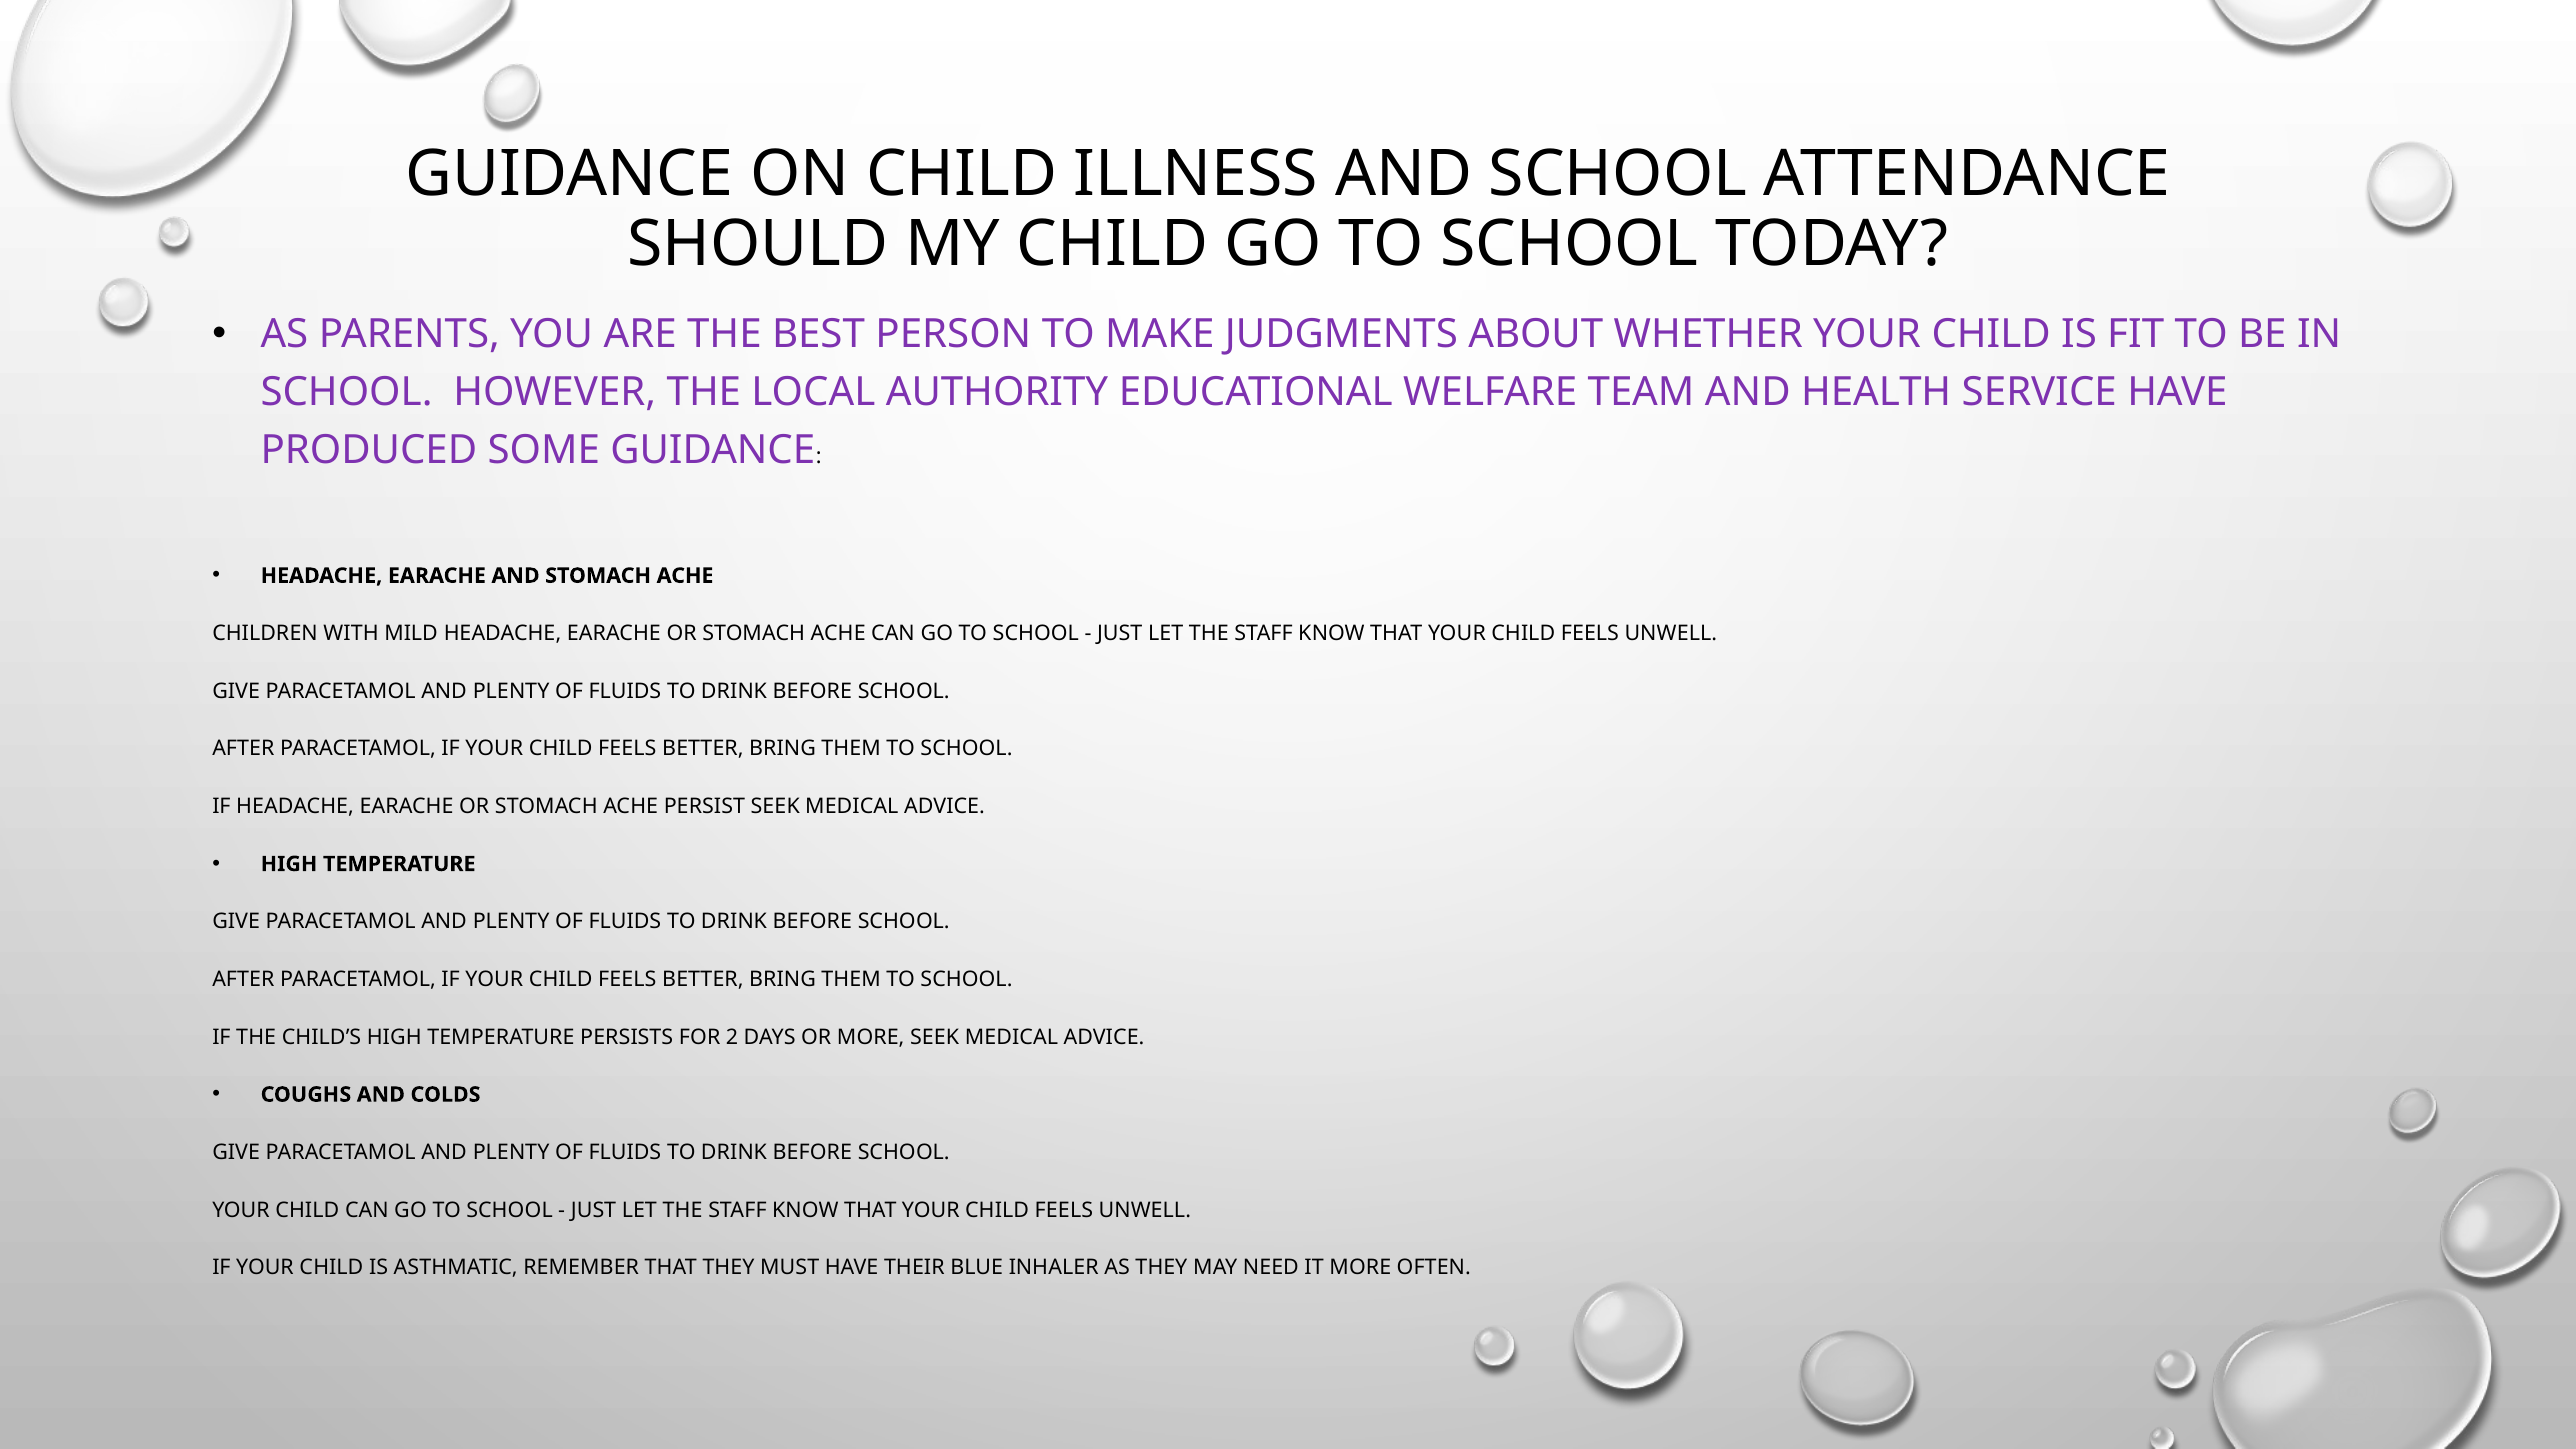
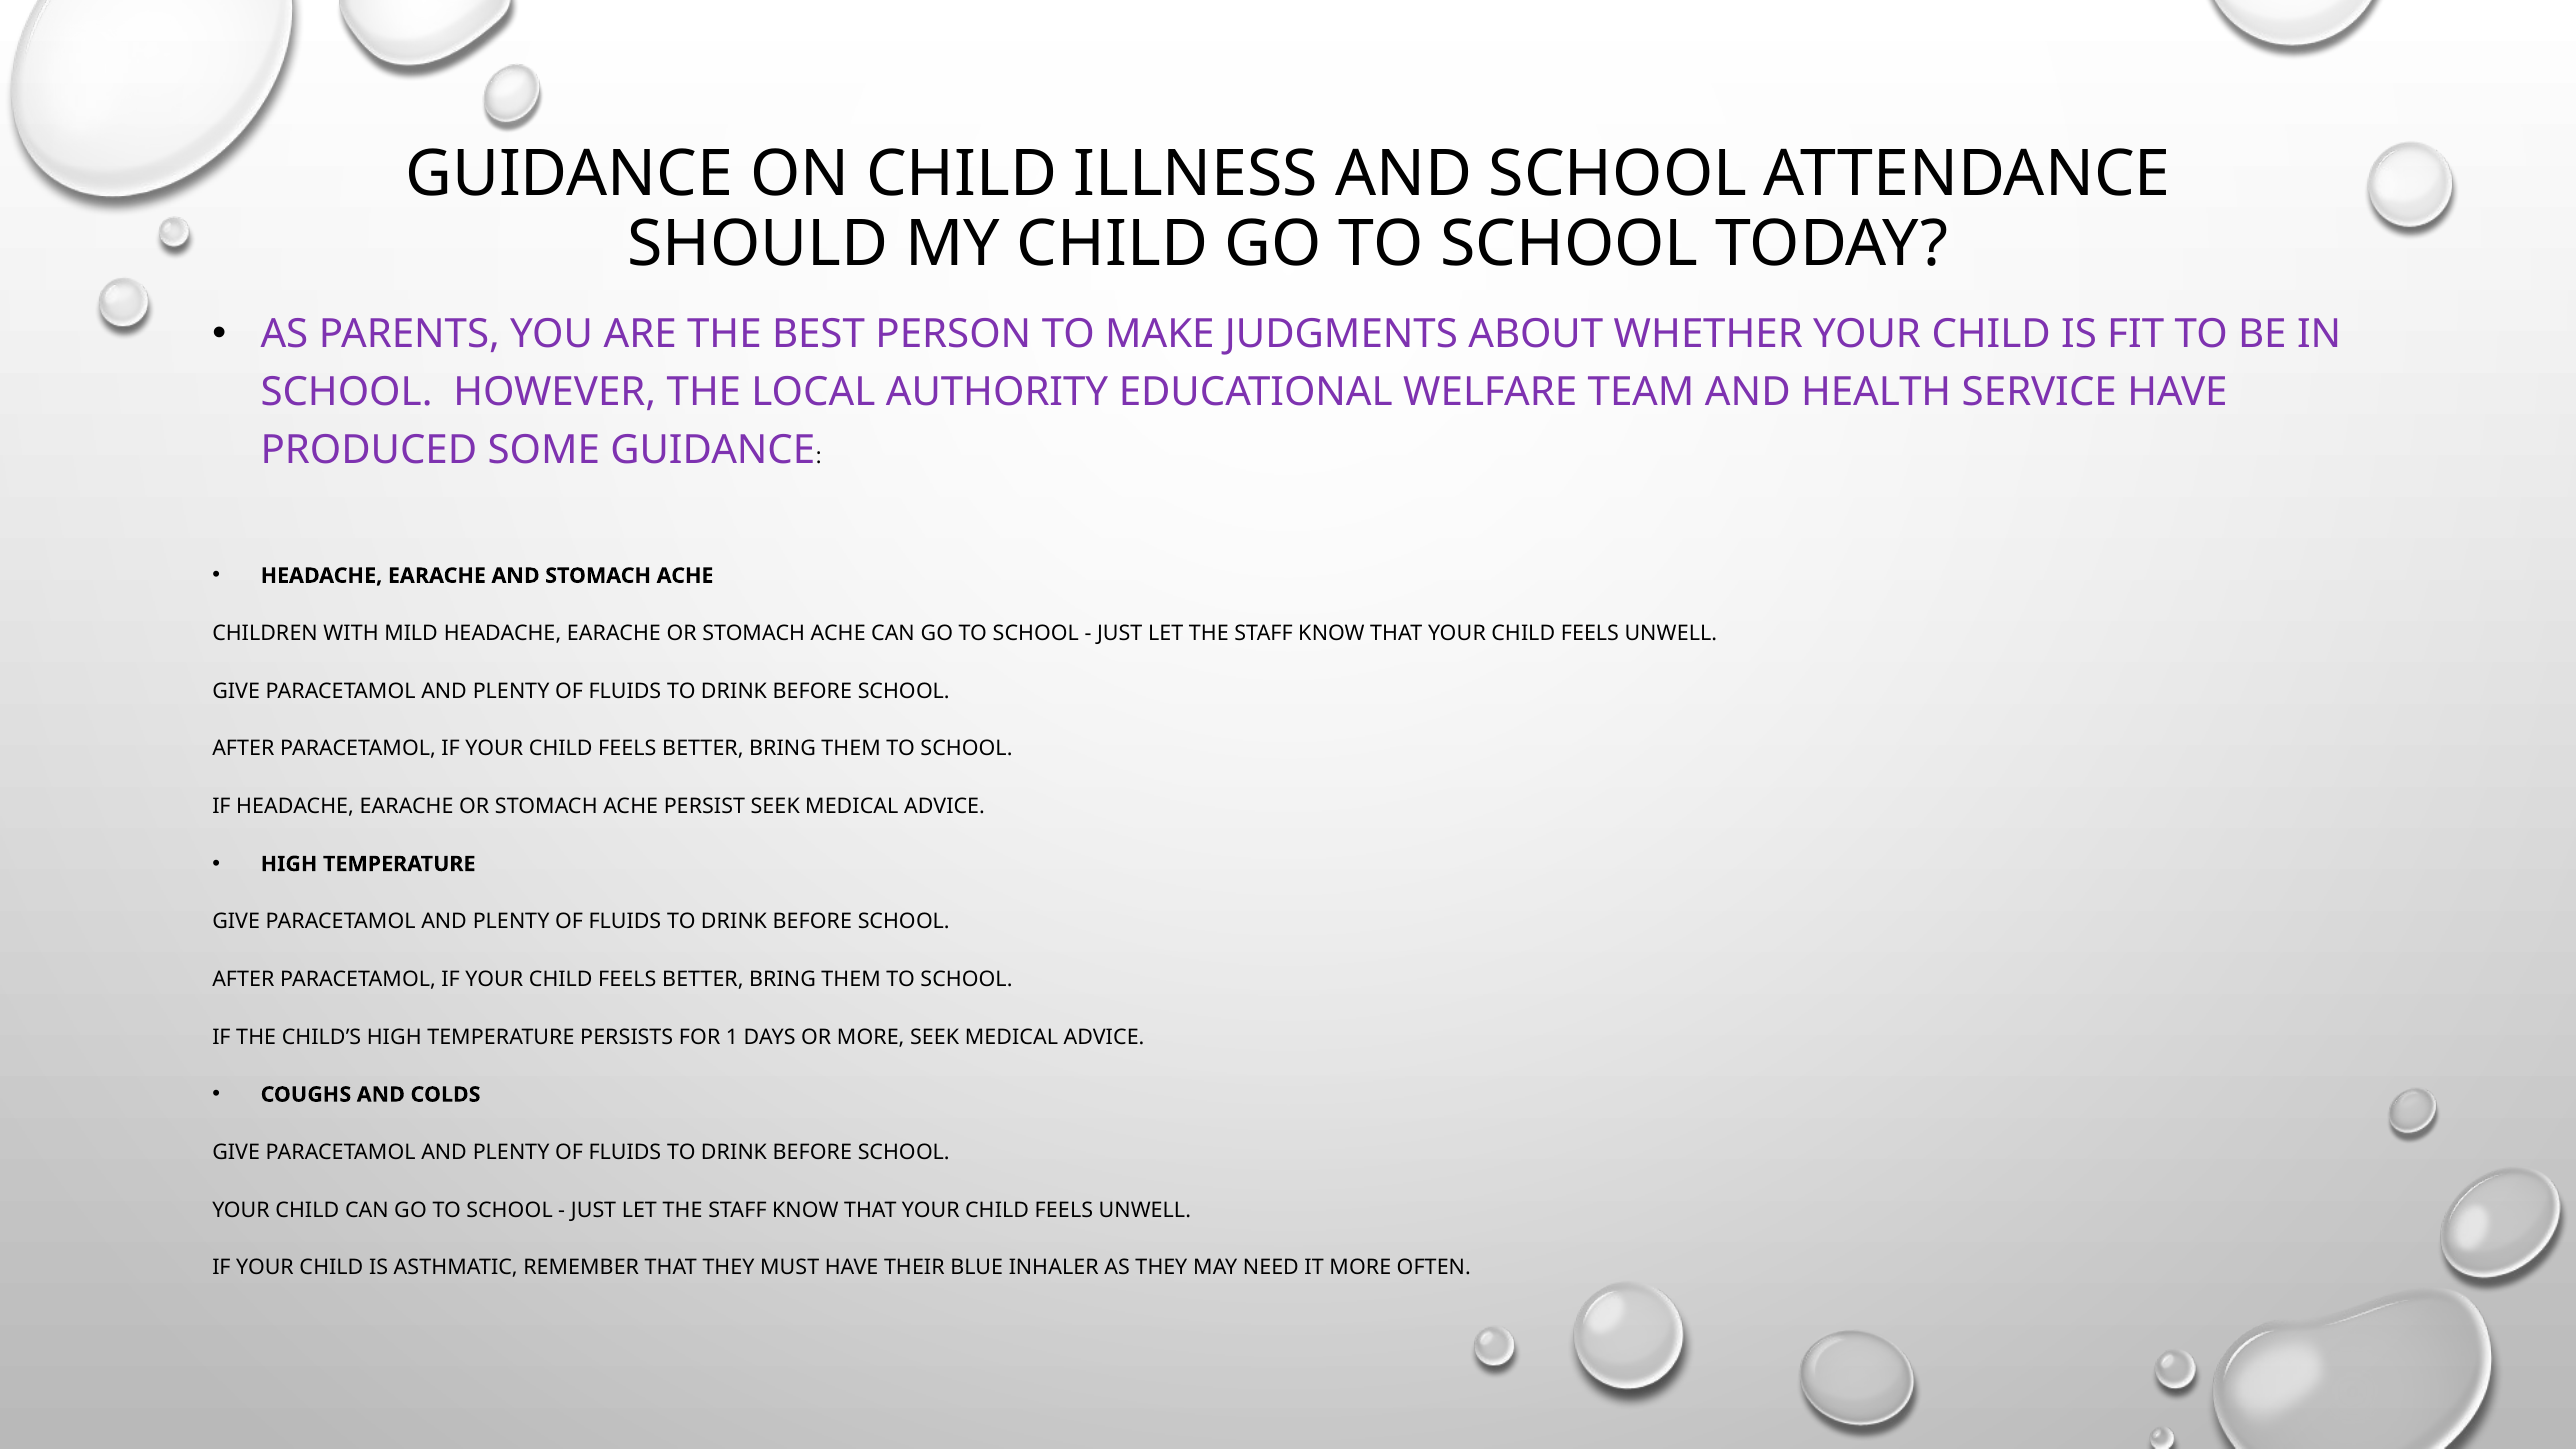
2: 2 -> 1 (732, 1037)
